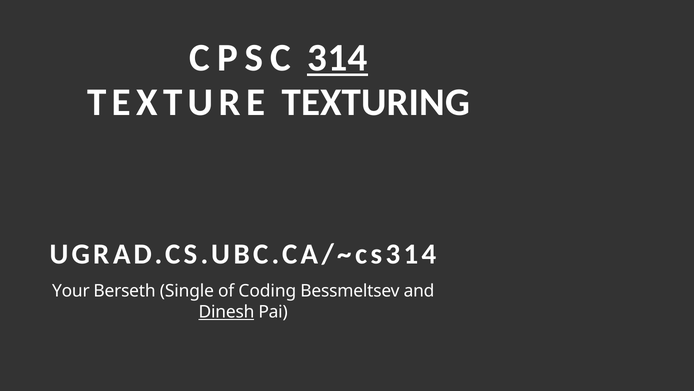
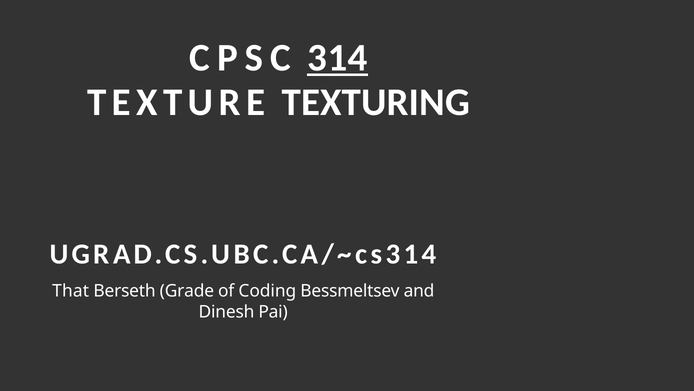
Your: Your -> That (71, 291)
Single: Single -> Grade (187, 291)
Dinesh underline: present -> none (226, 312)
